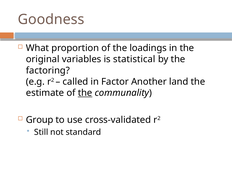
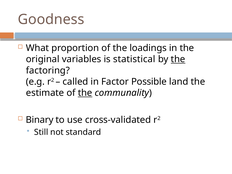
the underline: none -> present (178, 59)
Another: Another -> Possible (149, 82)
Group: Group -> Binary (40, 120)
